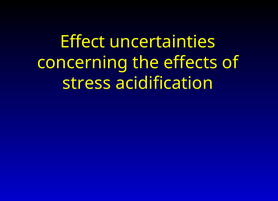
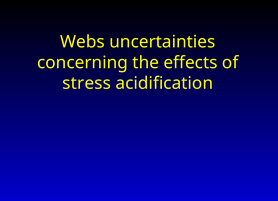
Effect: Effect -> Webs (82, 42)
